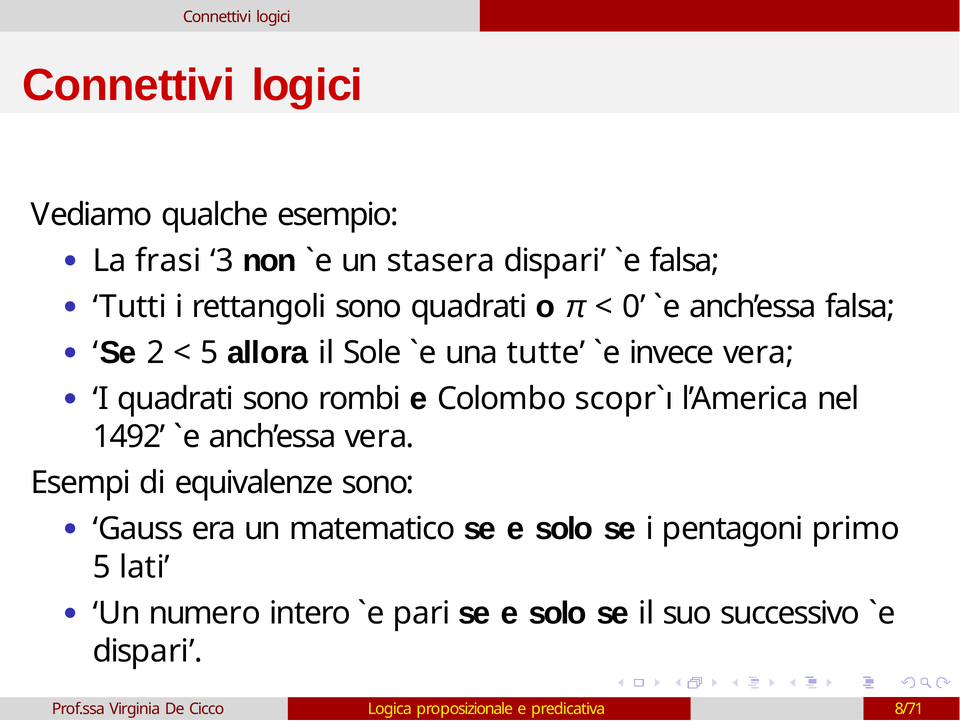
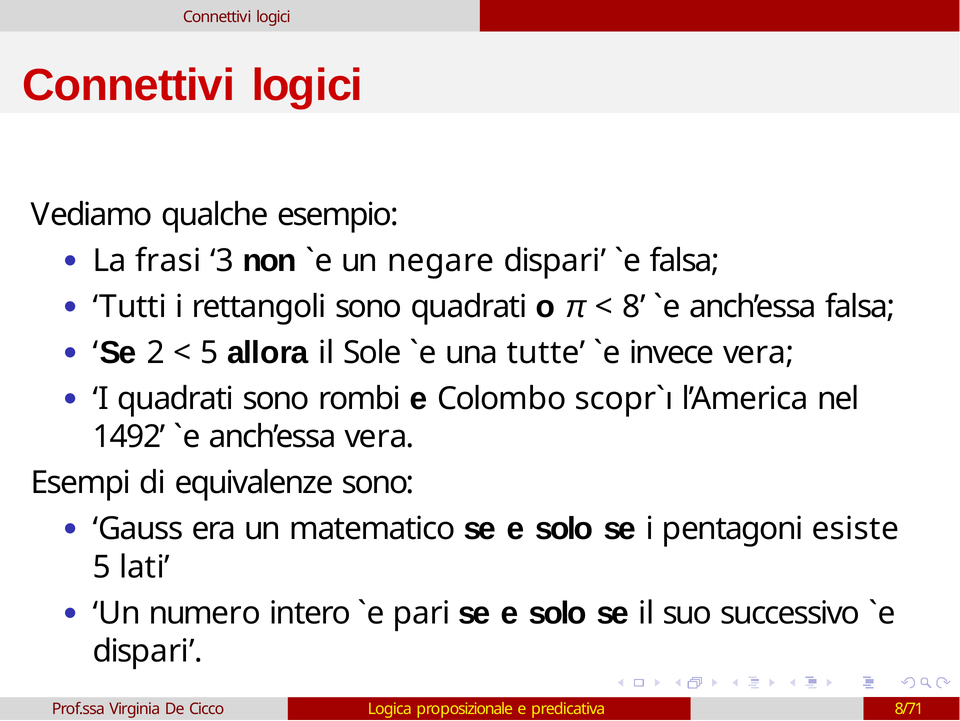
stasera: stasera -> negare (441, 261)
0: 0 -> 8 (634, 307)
primo: primo -> esiste (855, 529)
